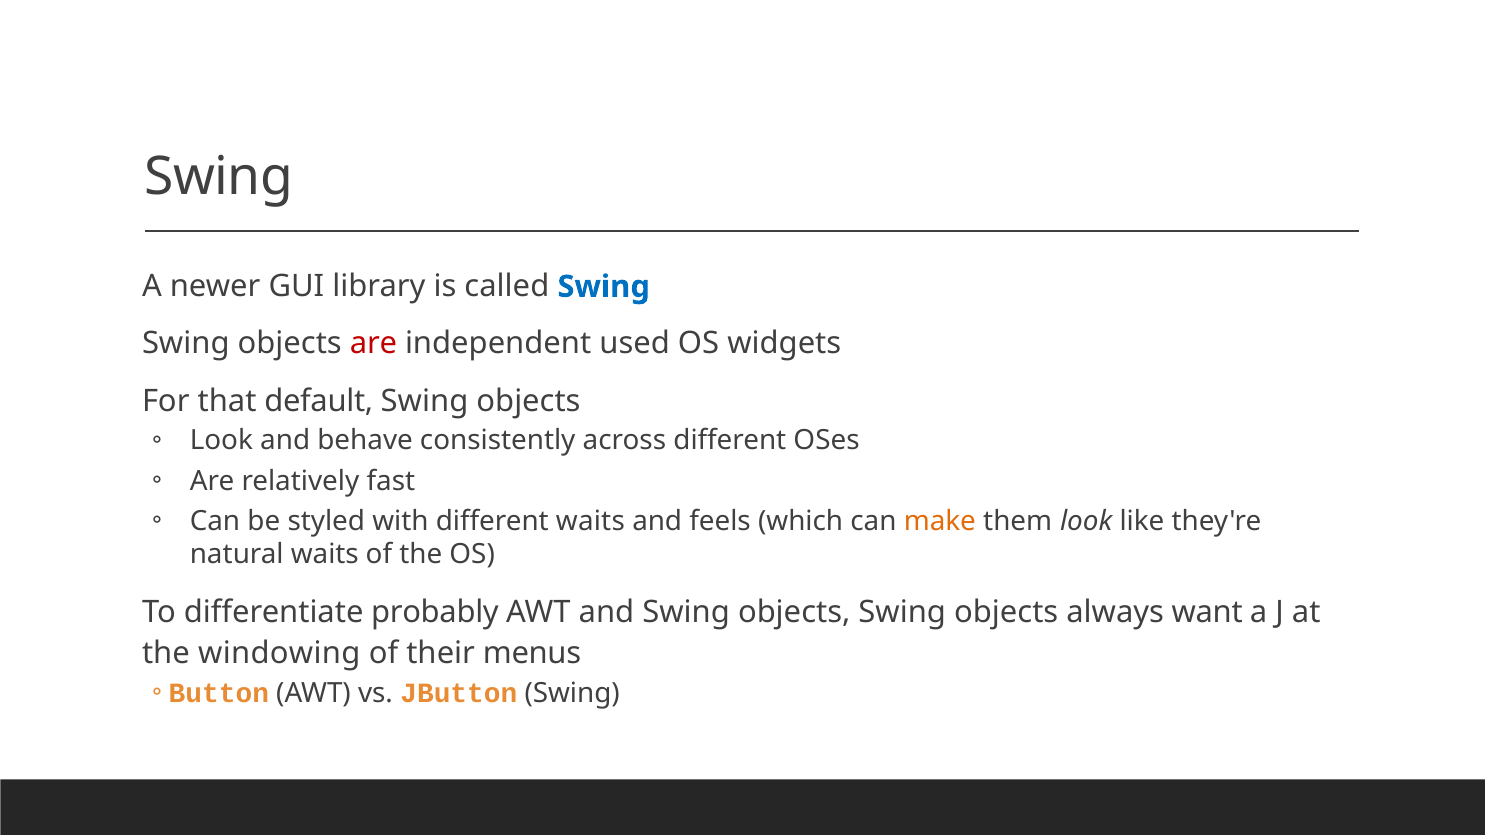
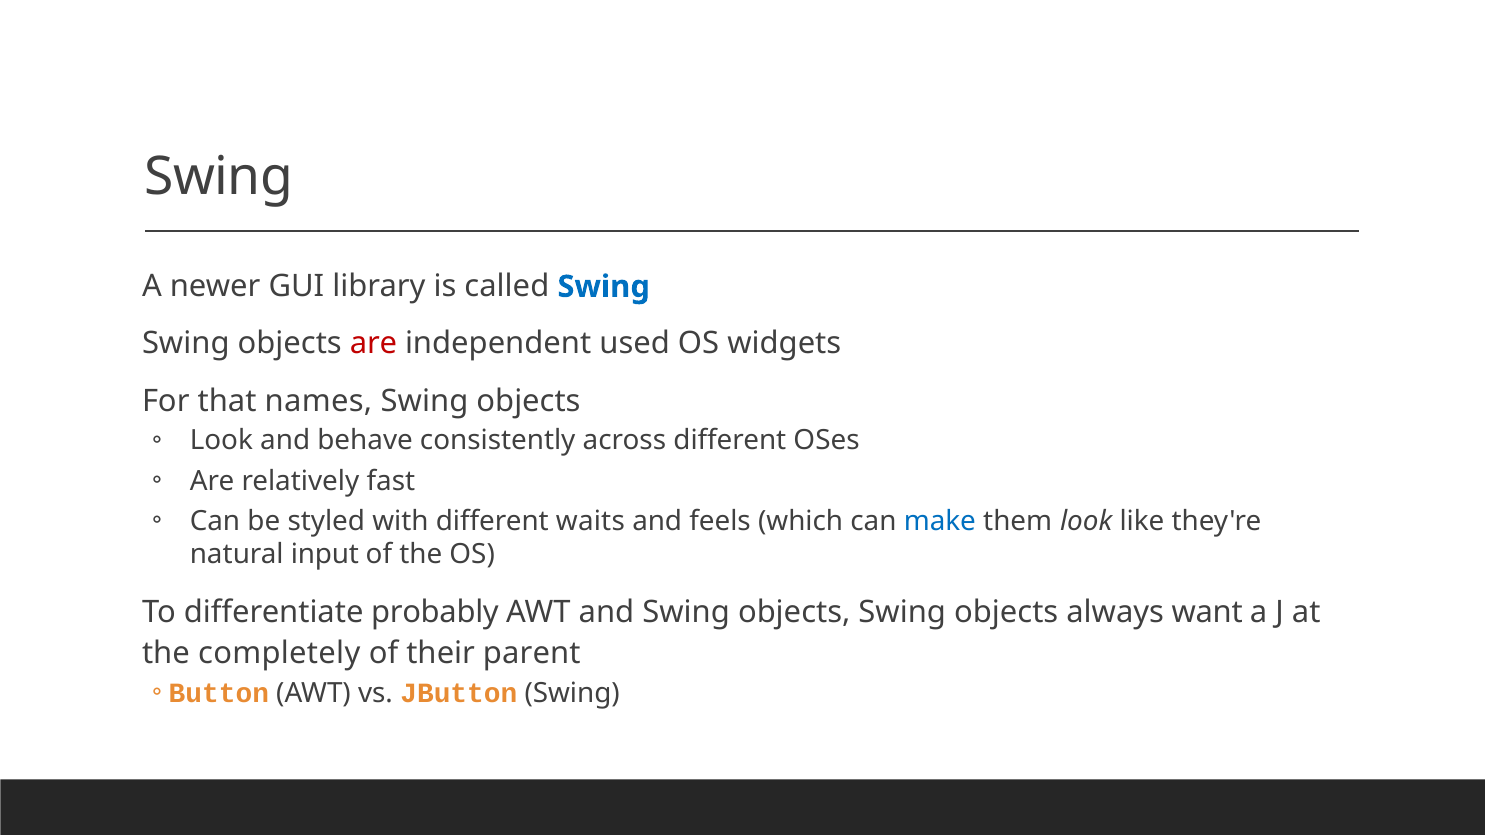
default: default -> names (318, 401)
make colour: orange -> blue (940, 521)
natural waits: waits -> input (325, 555)
windowing: windowing -> completely (279, 653)
menus: menus -> parent (532, 653)
